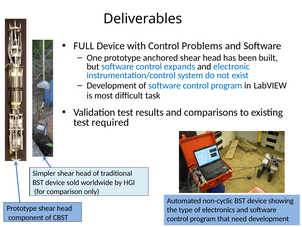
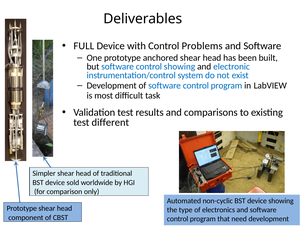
control expands: expands -> showing (180, 66)
required: required -> different (110, 122)
